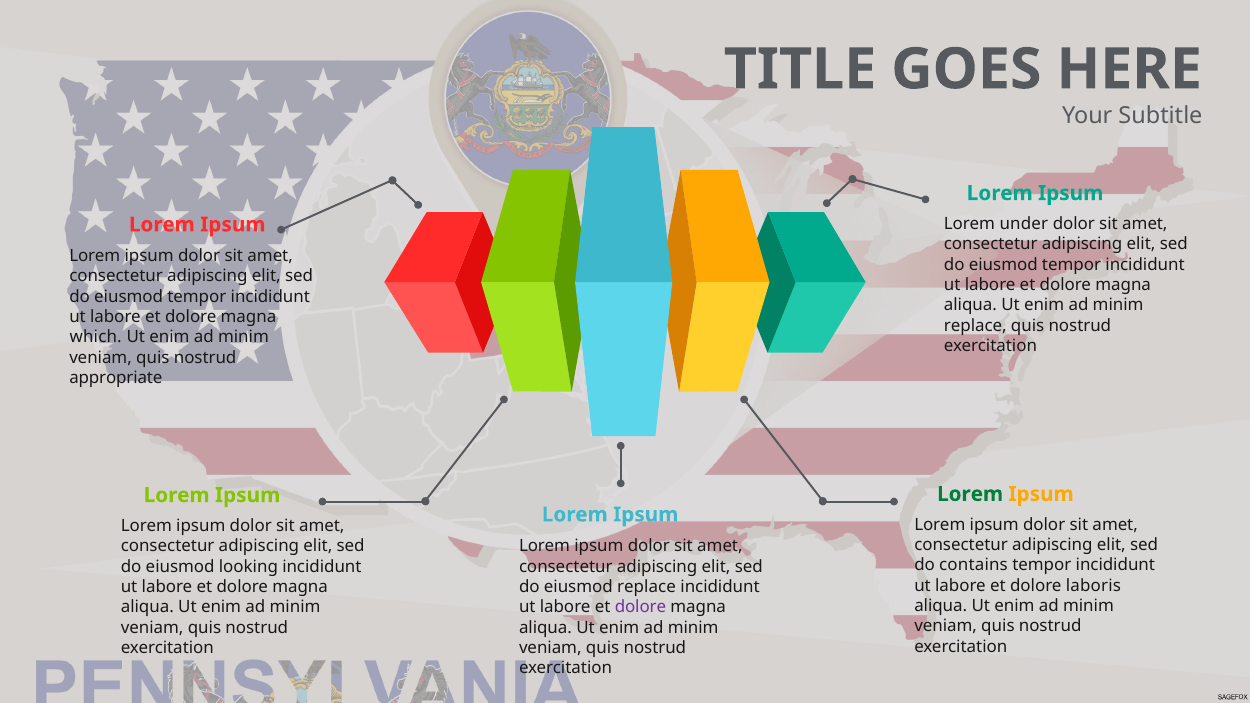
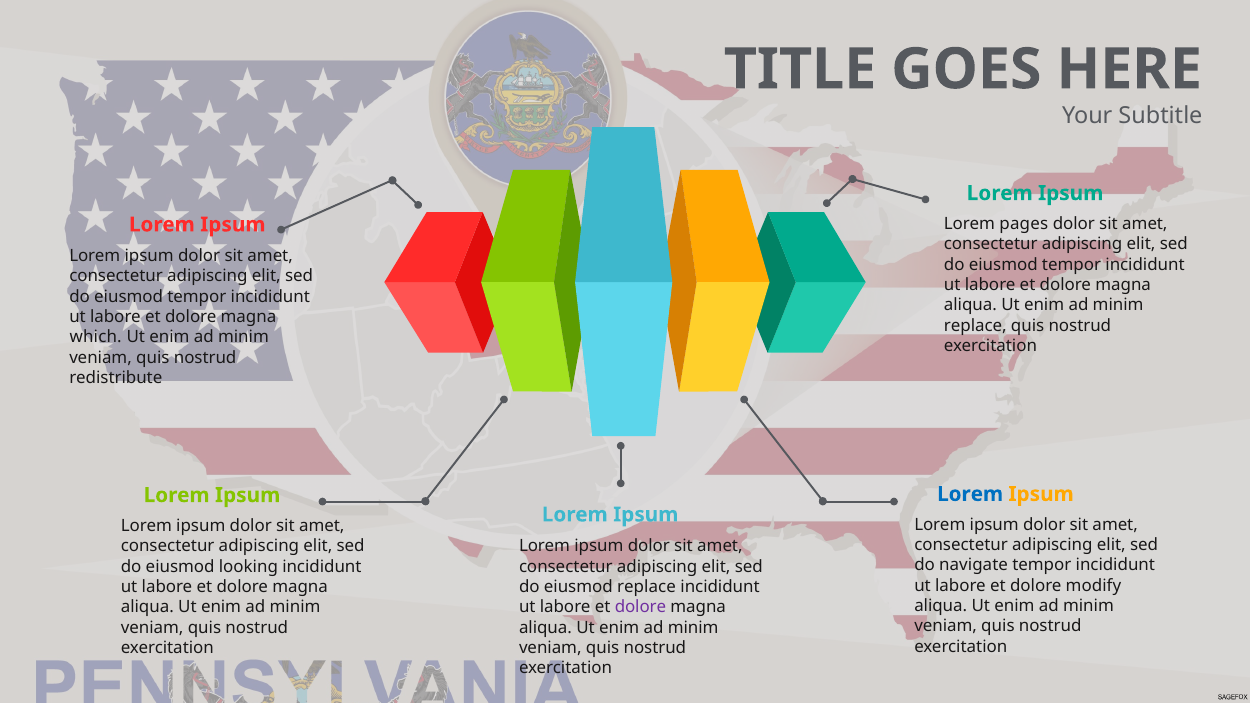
under: under -> pages (1024, 224)
appropriate: appropriate -> redistribute (116, 378)
Lorem colour: green -> blue (970, 494)
contains: contains -> navigate (974, 565)
laboris: laboris -> modify (1093, 586)
